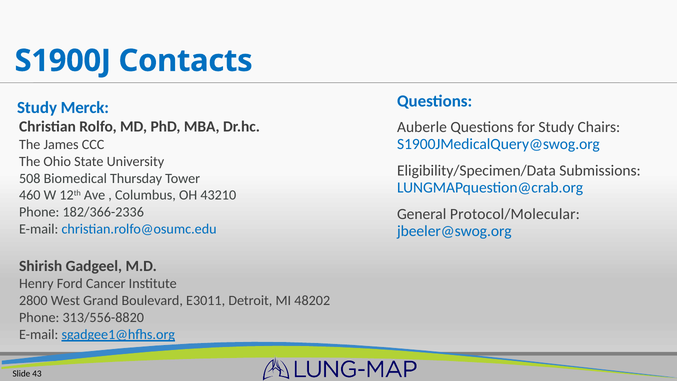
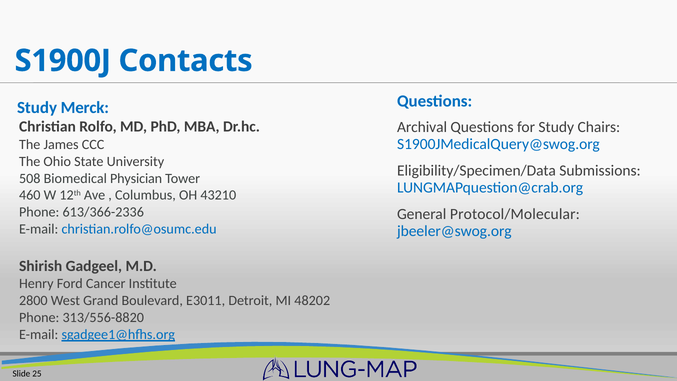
Auberle: Auberle -> Archival (422, 127)
Thursday: Thursday -> Physician (136, 178)
182/366-2336: 182/366-2336 -> 613/366-2336 (103, 212)
43: 43 -> 25 (37, 373)
